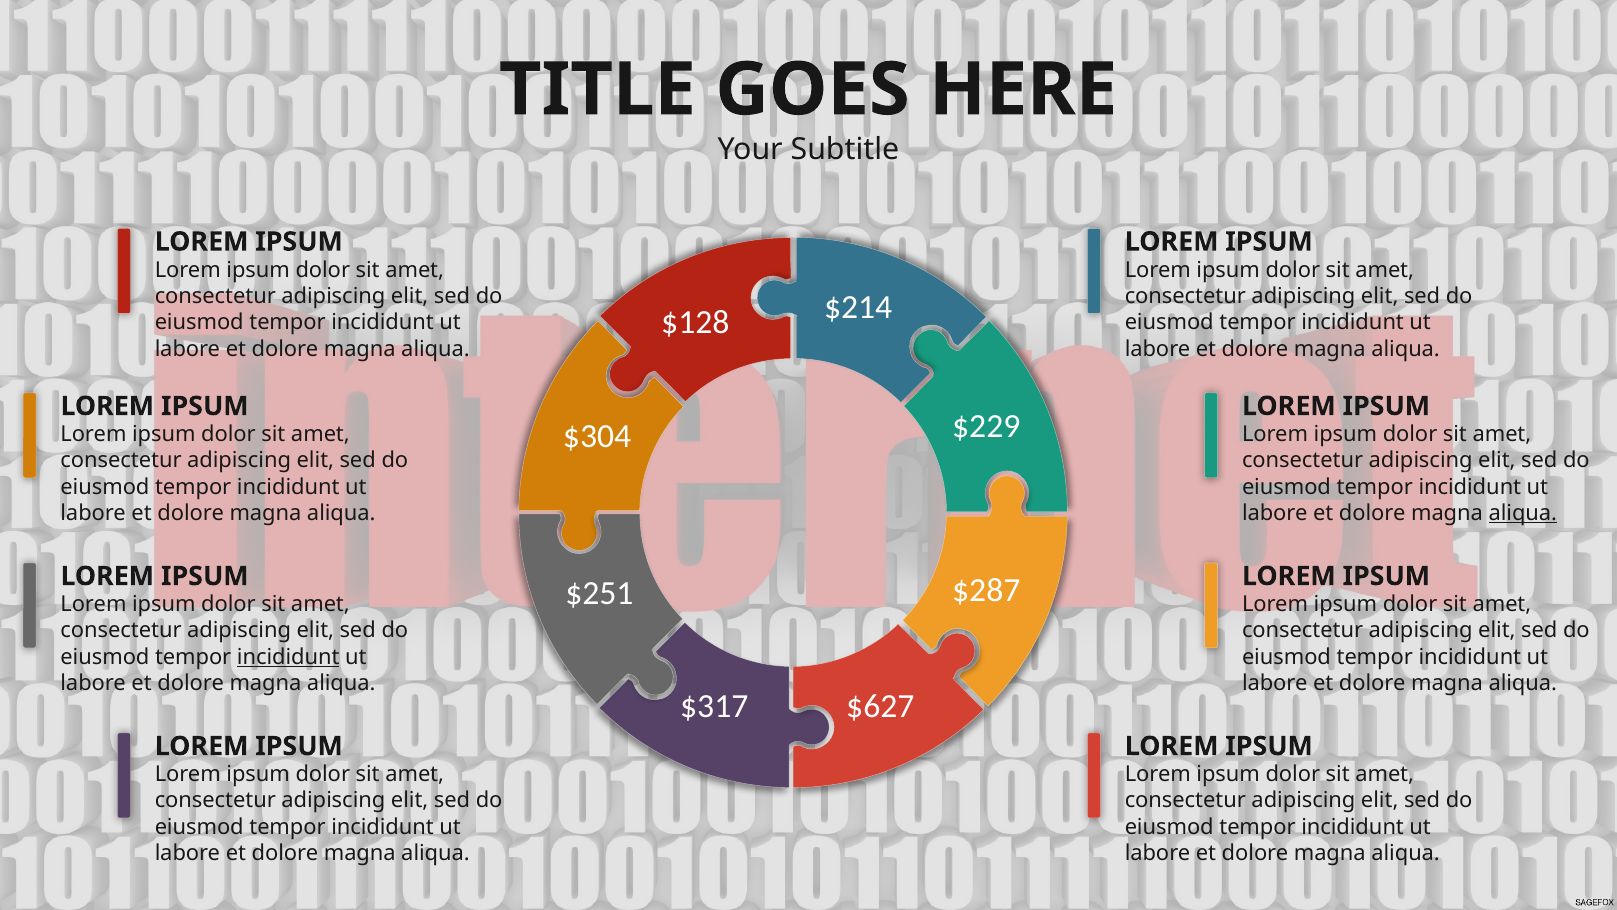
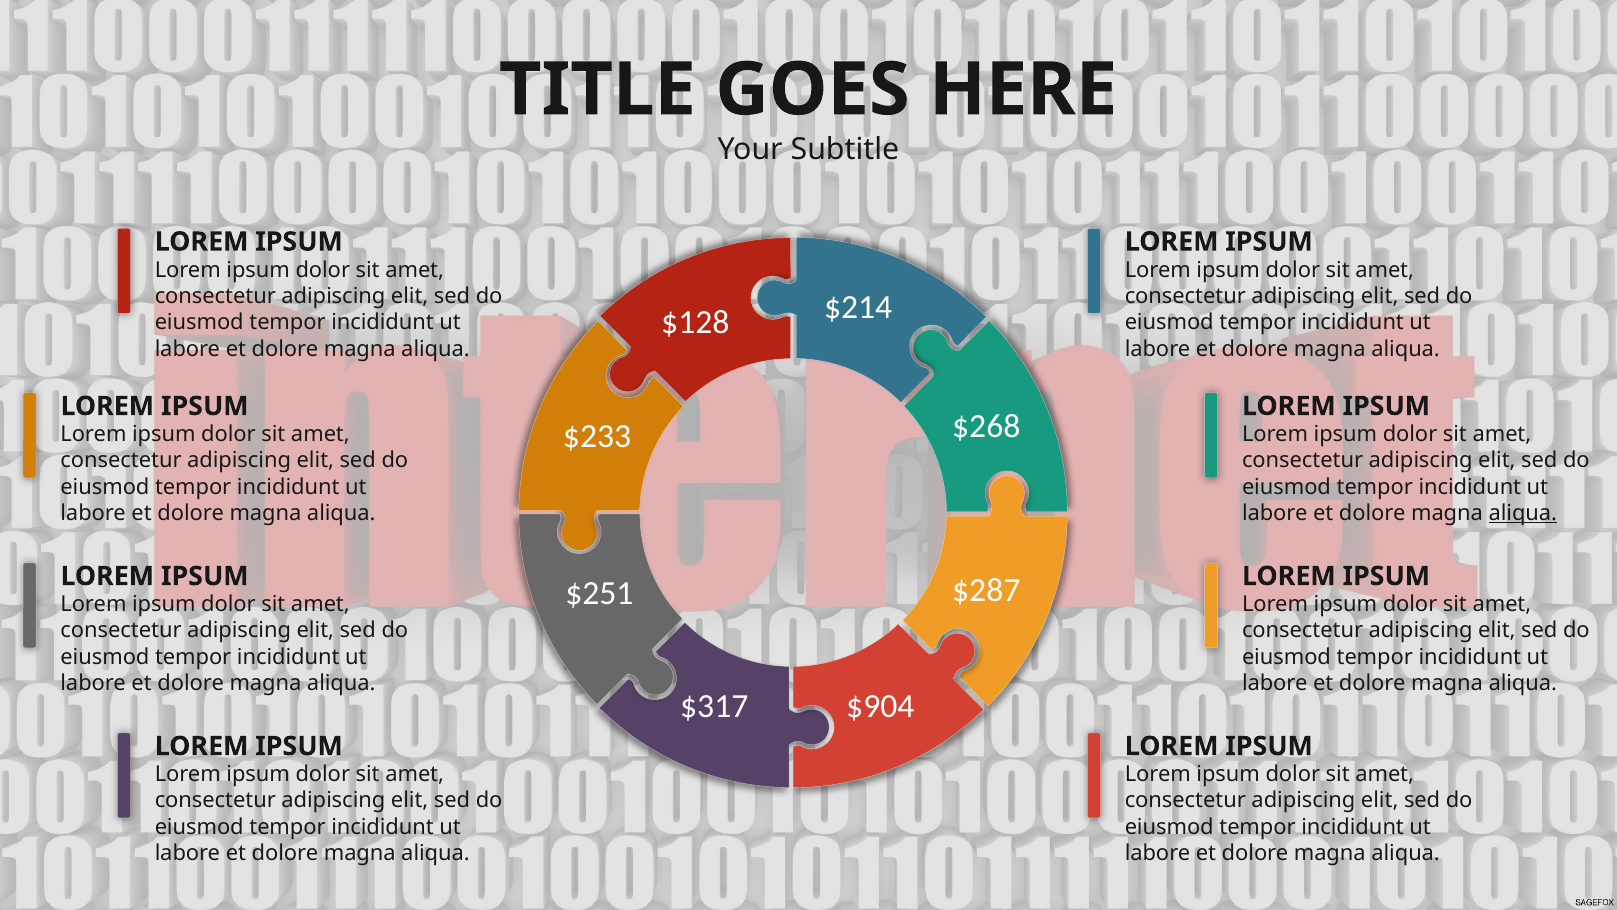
$229: $229 -> $268 (986, 426)
$304: $304 -> $233 (597, 436)
incididunt underline: present -> none (288, 657)
$627: $627 -> $904 (880, 706)
